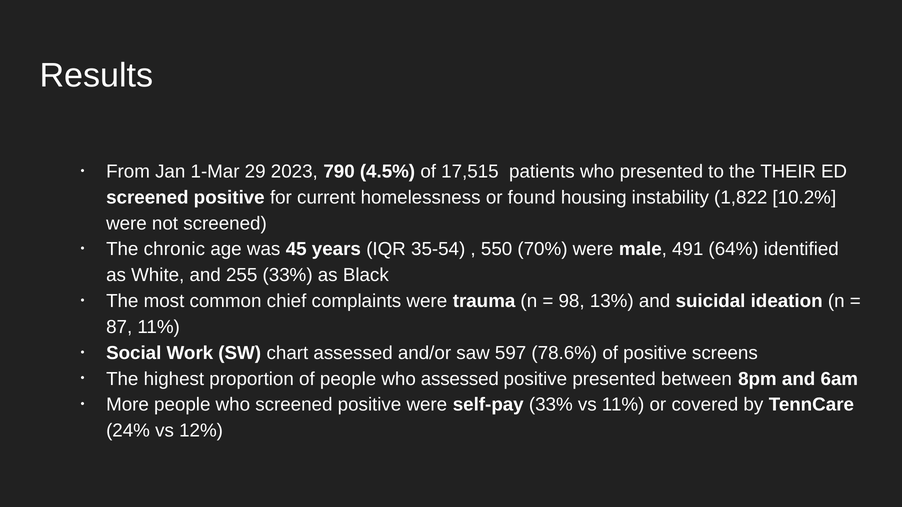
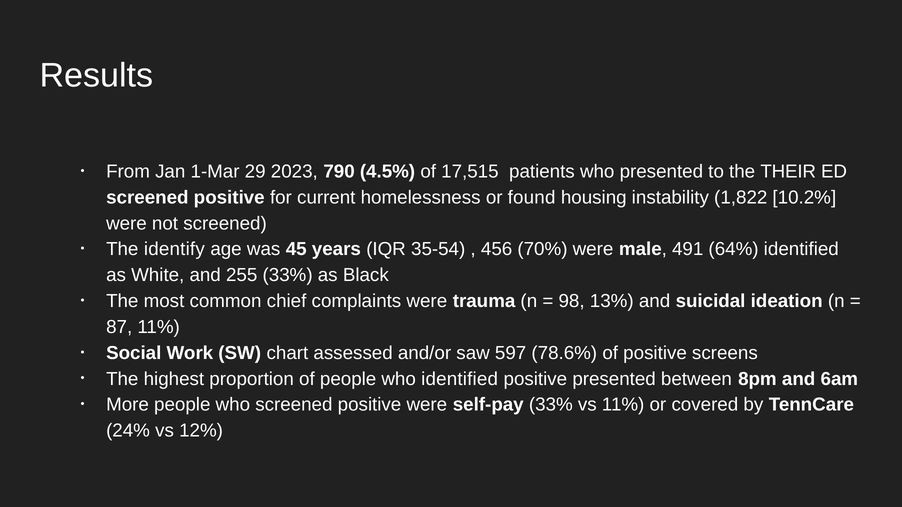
chronic: chronic -> identify (174, 249)
550: 550 -> 456 (497, 249)
who assessed: assessed -> identified (460, 379)
